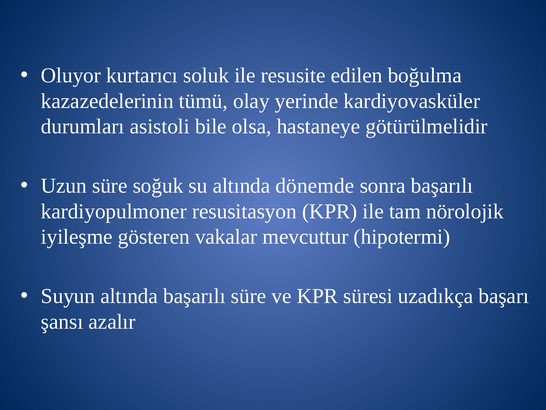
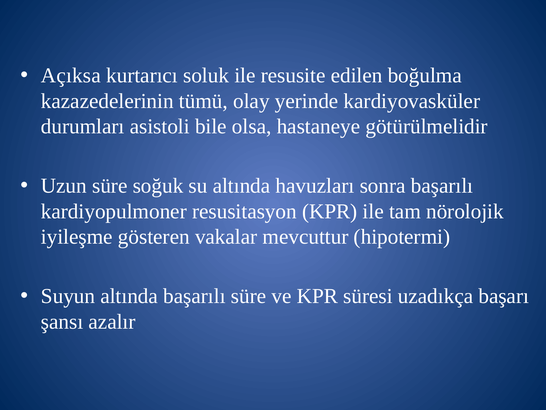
Oluyor: Oluyor -> Açıksa (71, 75)
dönemde: dönemde -> havuzları (315, 186)
